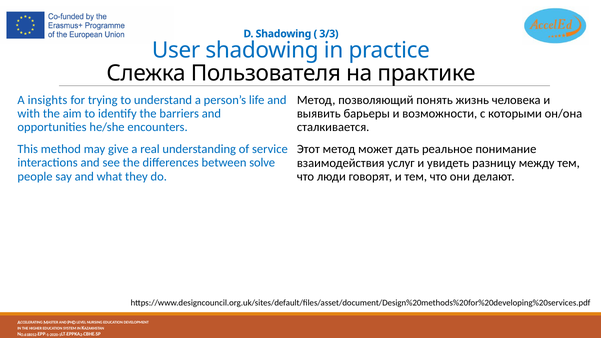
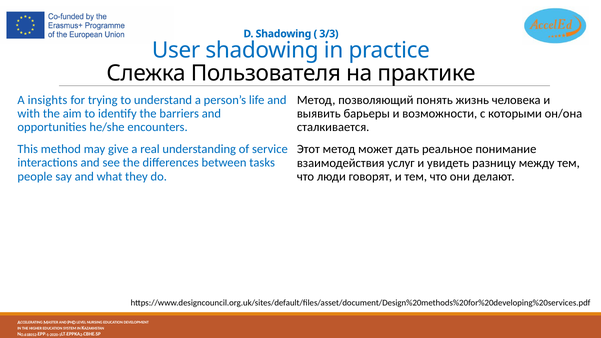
solve: solve -> tasks (262, 163)
